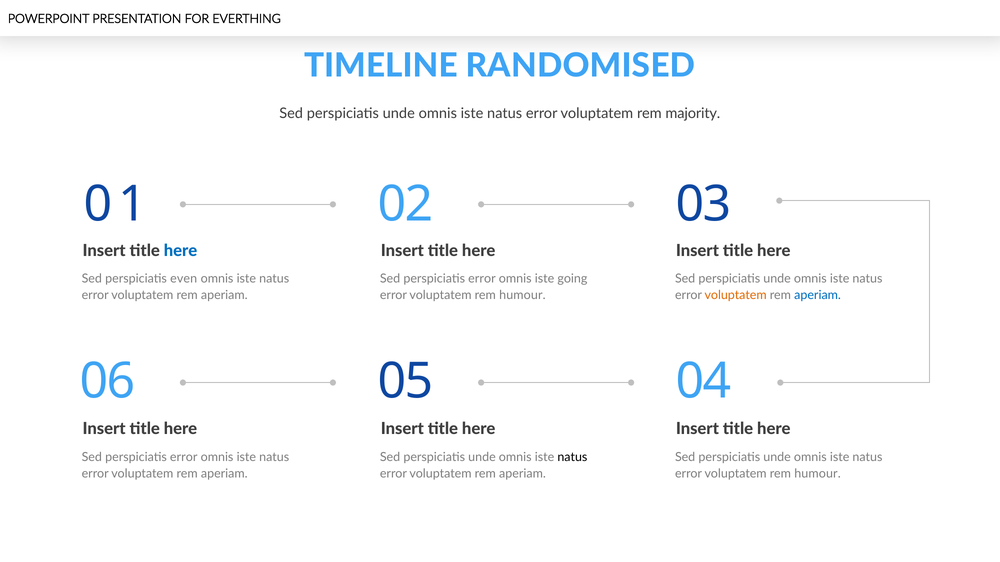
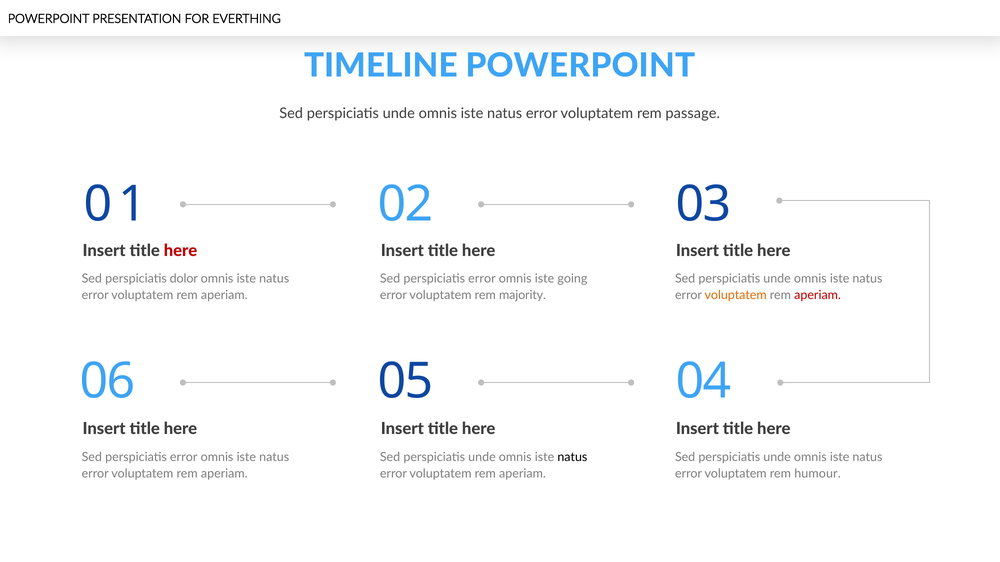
TIMELINE RANDOMISED: RANDOMISED -> POWERPOINT (580, 66)
majority: majority -> passage (693, 113)
here colour: blue -> red (180, 251)
even: even -> dolor (184, 279)
humour: humour -> majority (523, 296)
aperiam colour: blue -> red (818, 296)
